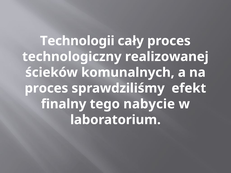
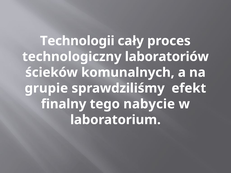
realizowanej: realizowanej -> laboratoriów (167, 57)
proces: proces -> grupie (46, 88)
